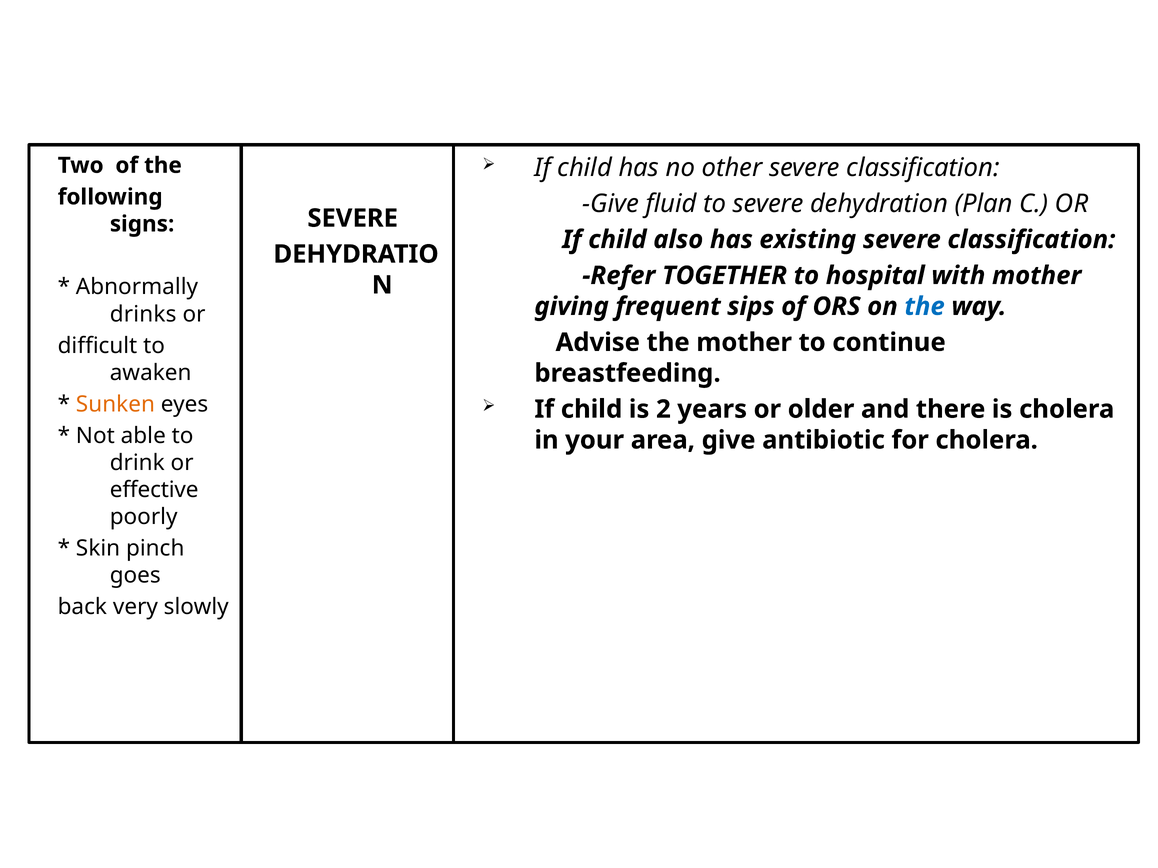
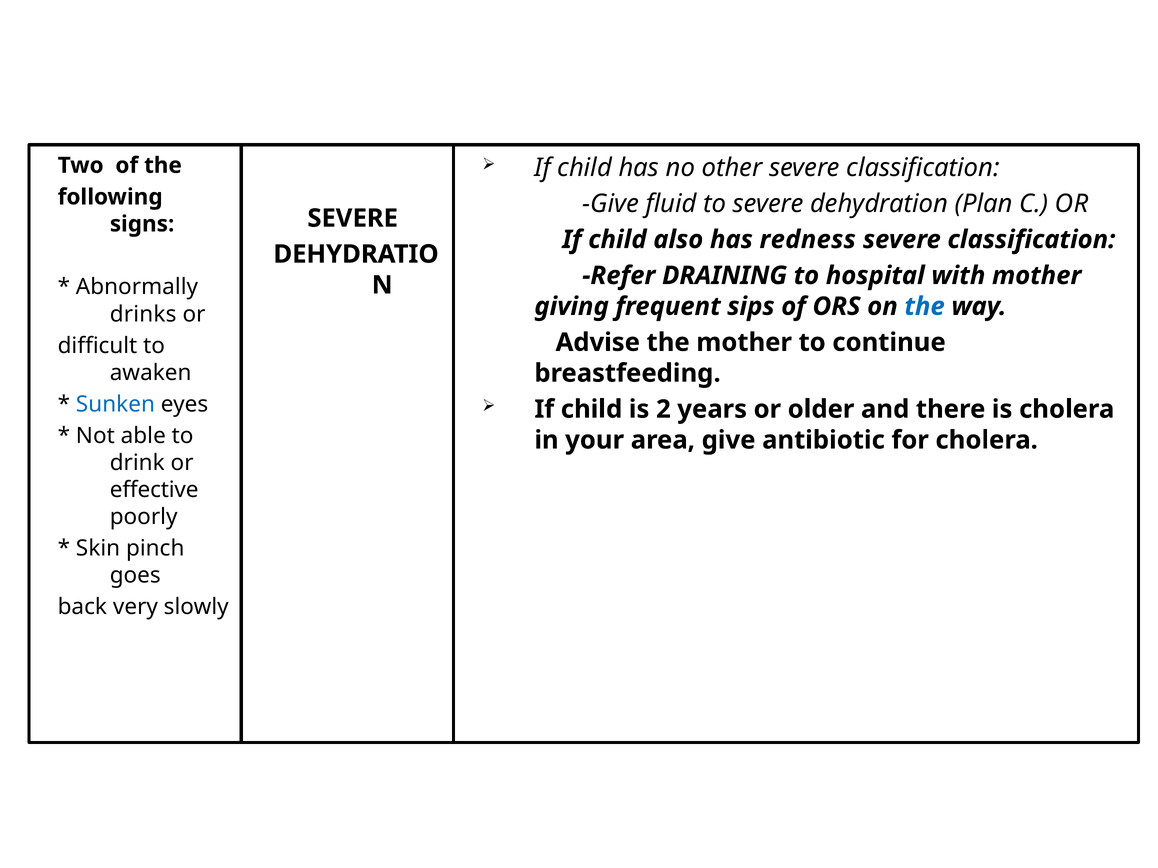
existing: existing -> redness (808, 240)
TOGETHER: TOGETHER -> DRAINING (725, 276)
Sunken colour: orange -> blue (115, 404)
